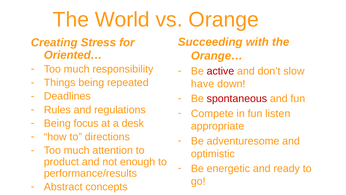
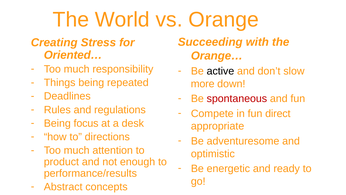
active colour: red -> black (220, 71)
have: have -> more (203, 84)
listen: listen -> direct (278, 113)
